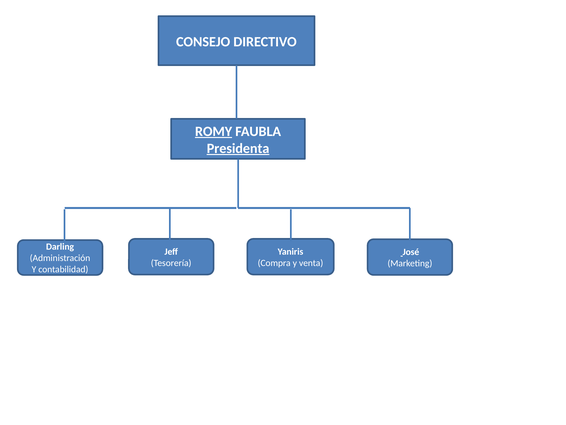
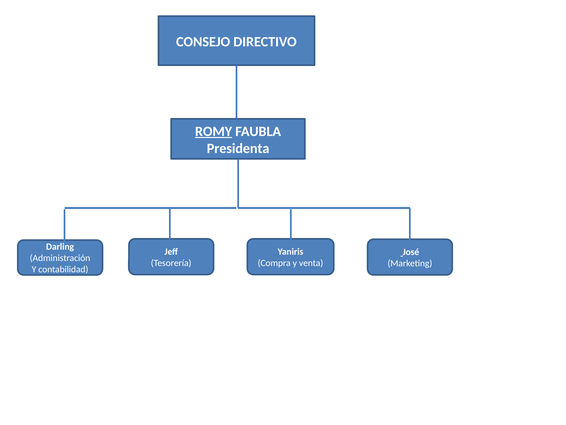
Presidenta underline: present -> none (238, 148)
